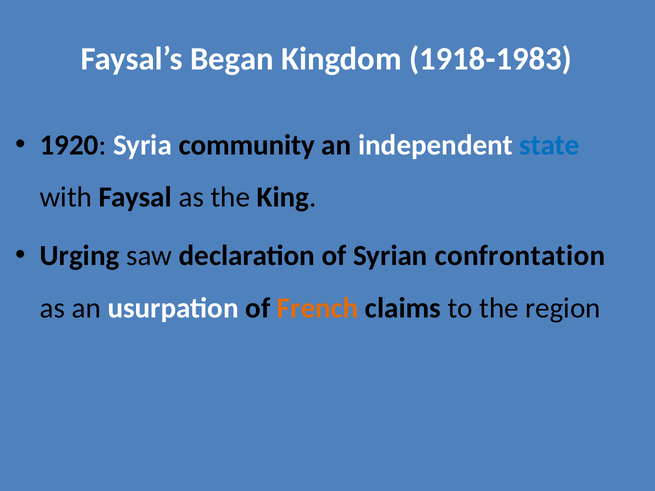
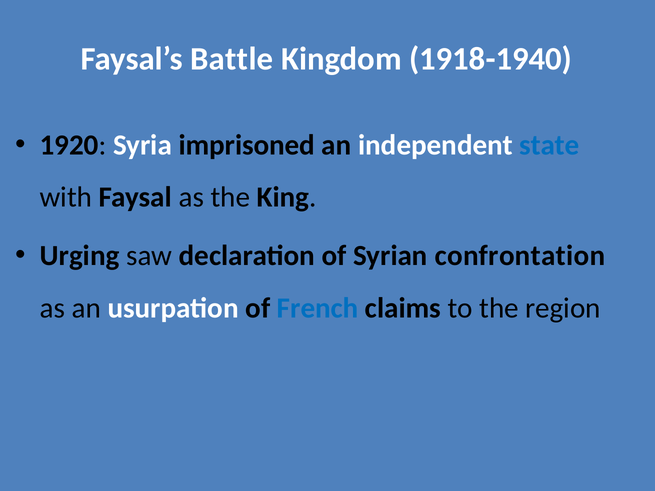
Began: Began -> Battle (232, 59)
1918-1983: 1918-1983 -> 1918-1940 (491, 59)
community: community -> imprisoned (247, 145)
French colour: orange -> blue (318, 308)
